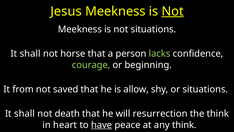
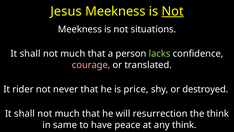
horse: horse -> much (73, 54)
courage colour: light green -> pink (91, 65)
beginning: beginning -> translated (148, 65)
from: from -> rider (23, 89)
saved: saved -> never (66, 89)
allow: allow -> price (136, 89)
or situations: situations -> destroyed (205, 89)
death: death -> much (67, 113)
heart: heart -> same (65, 125)
have underline: present -> none (102, 125)
